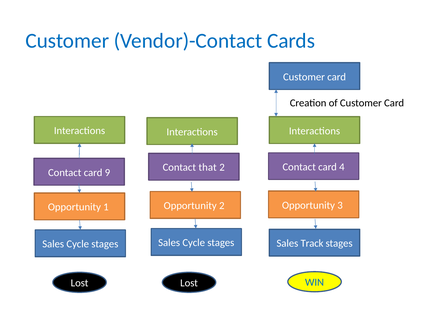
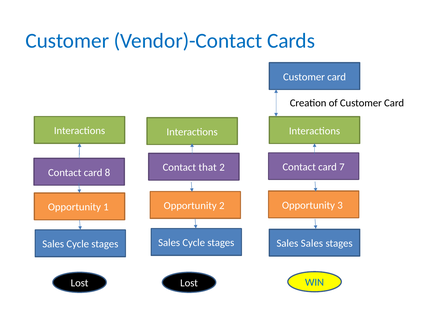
4: 4 -> 7 (342, 167)
9: 9 -> 8 (107, 172)
Sales Track: Track -> Sales (312, 243)
